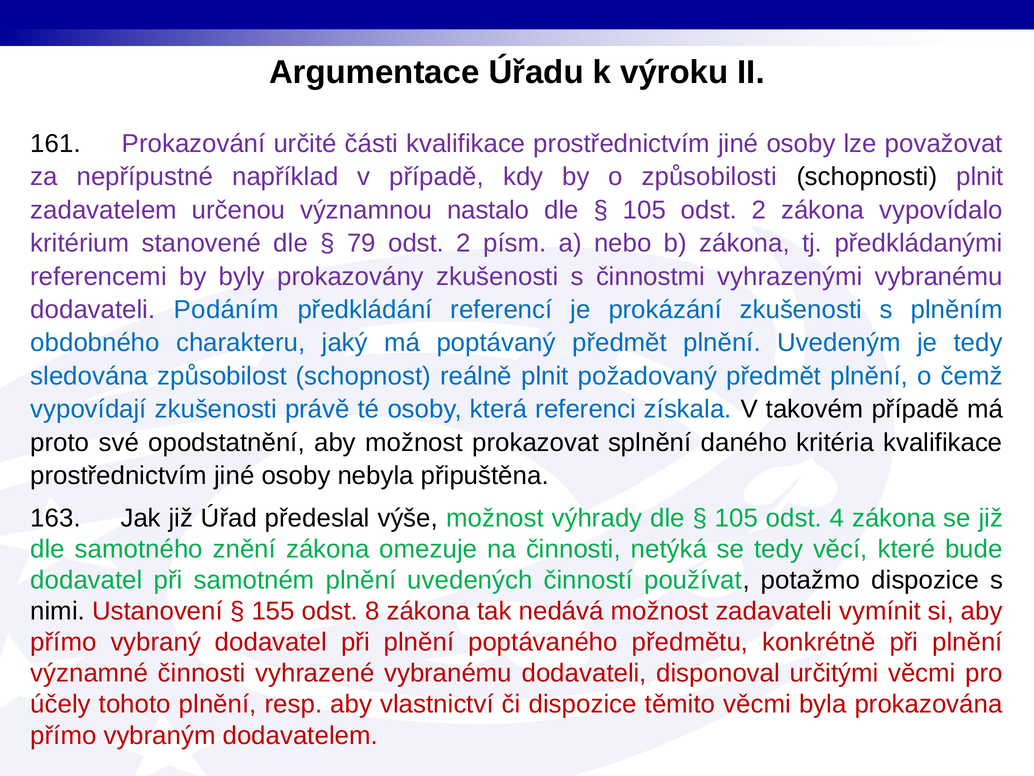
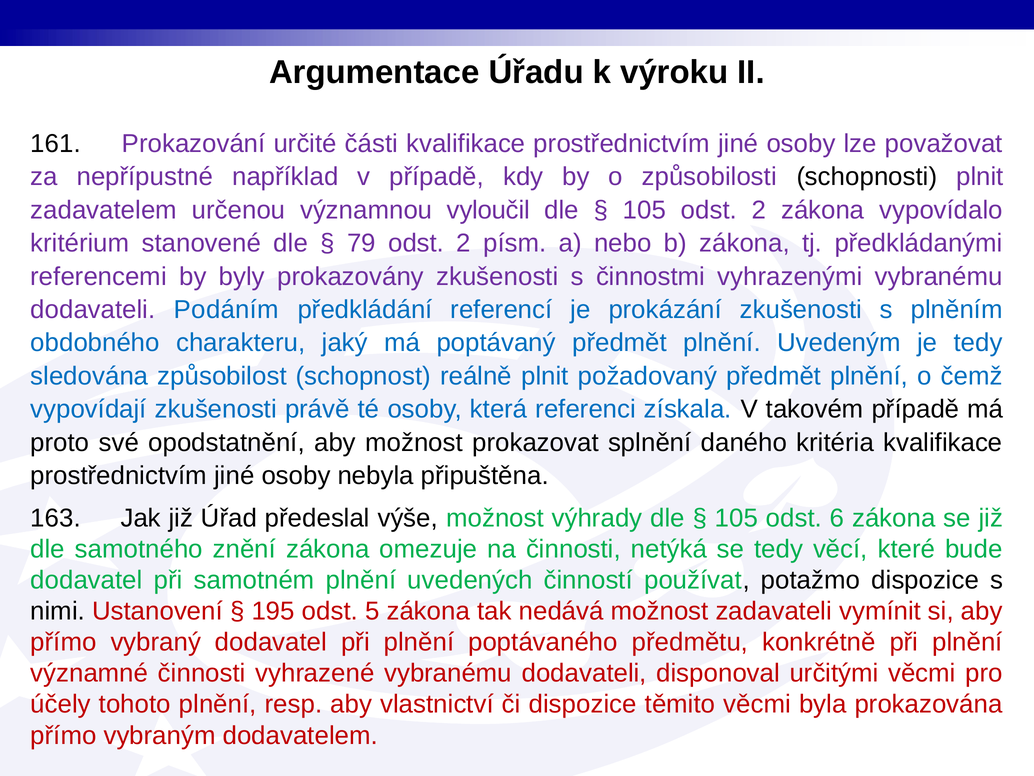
nastalo: nastalo -> vyloučil (488, 210)
4: 4 -> 6 (837, 518)
155: 155 -> 195 (273, 611)
8: 8 -> 5 (372, 611)
